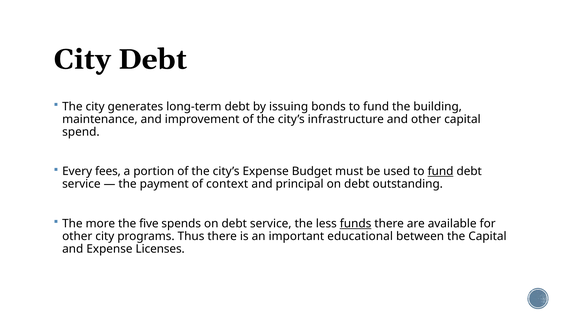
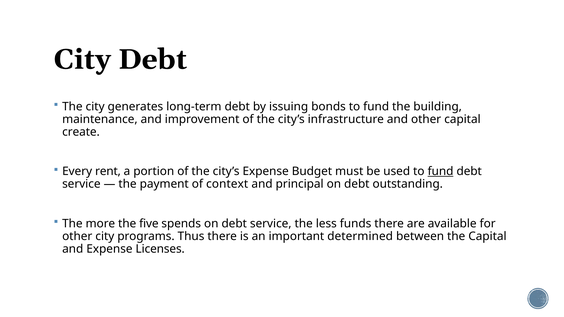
spend: spend -> create (81, 132)
fees: fees -> rent (108, 171)
funds underline: present -> none (356, 224)
educational: educational -> determined (360, 236)
